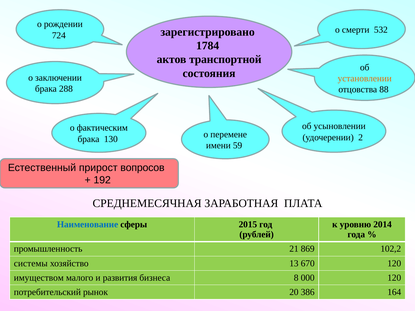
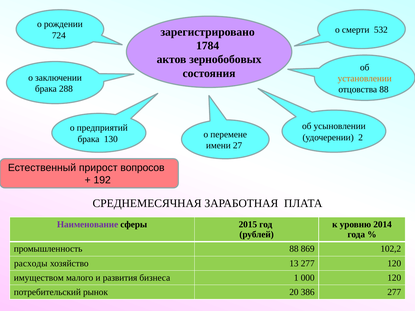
транспортной: транспортной -> зернобобовых (225, 60)
фактическим: фактическим -> предприятий (102, 128)
59: 59 -> 27 (238, 146)
Наименование colour: blue -> purple (88, 224)
промышленность 21: 21 -> 88 (294, 249)
системы: системы -> расходы (31, 264)
13 670: 670 -> 277 (308, 264)
8: 8 -> 1 (296, 278)
386 164: 164 -> 277 (394, 292)
